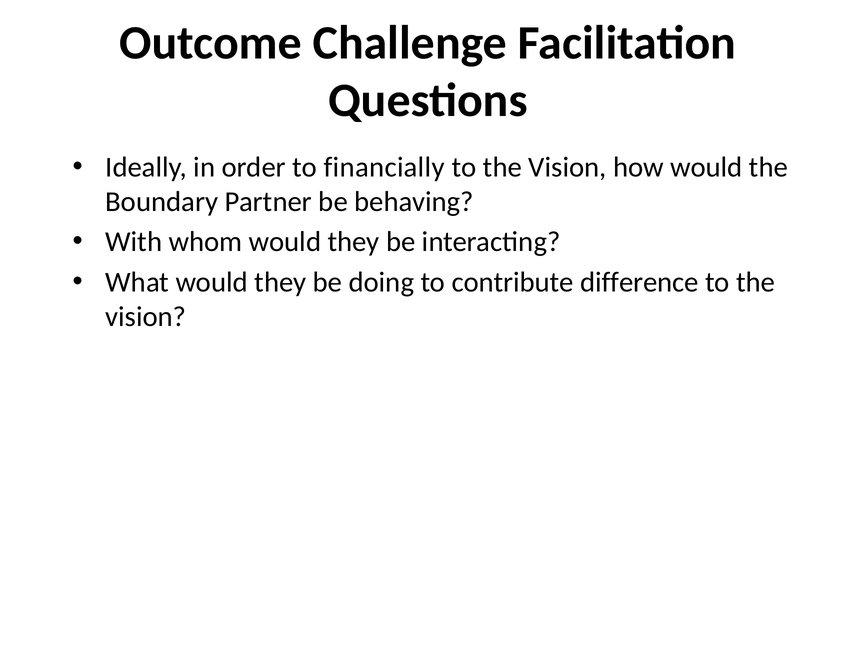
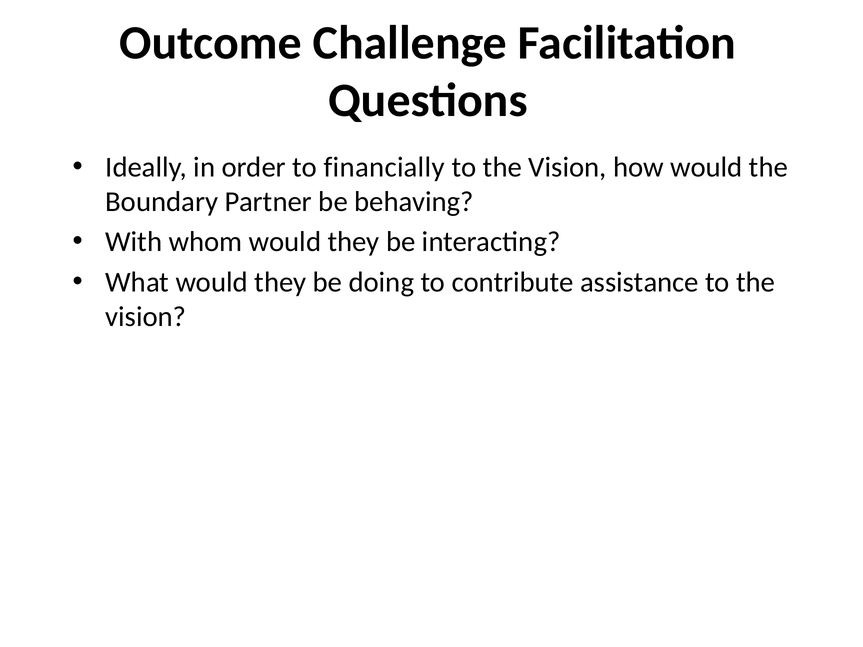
difference: difference -> assistance (639, 282)
